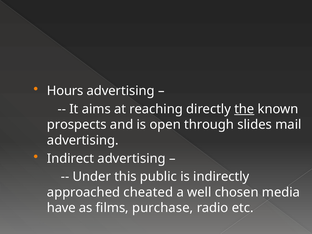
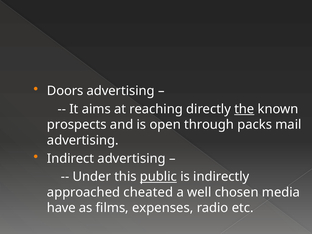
Hours: Hours -> Doors (65, 91)
slides: slides -> packs (255, 125)
public underline: none -> present (158, 177)
purchase: purchase -> expenses (163, 208)
